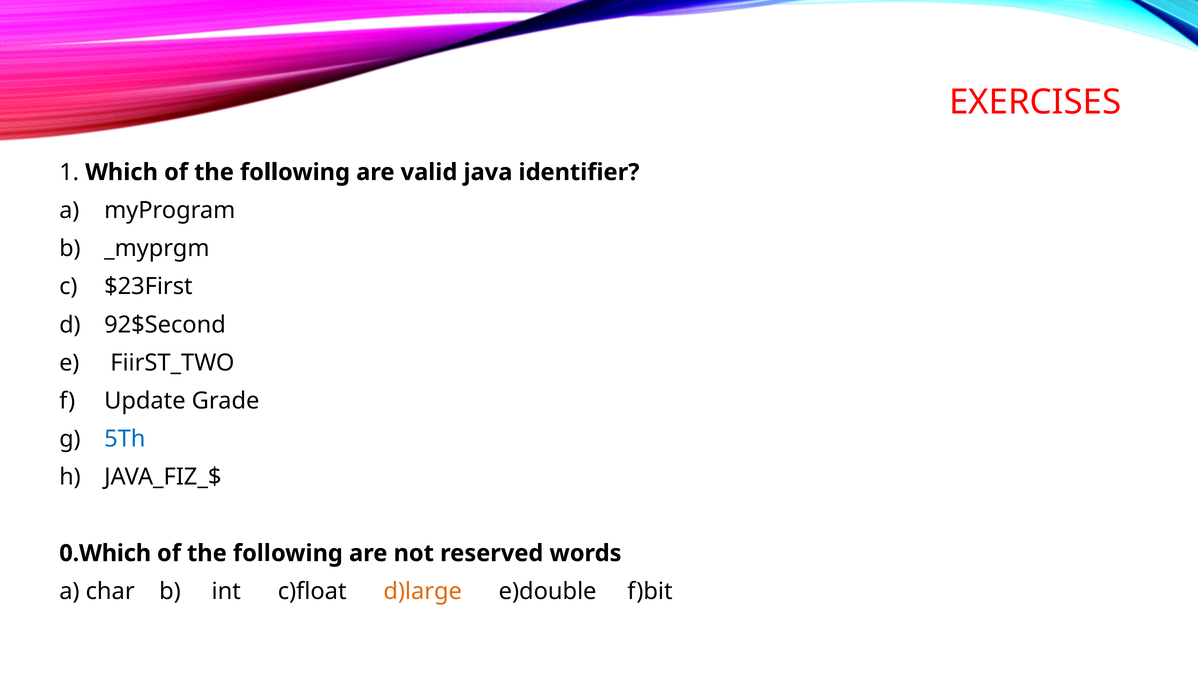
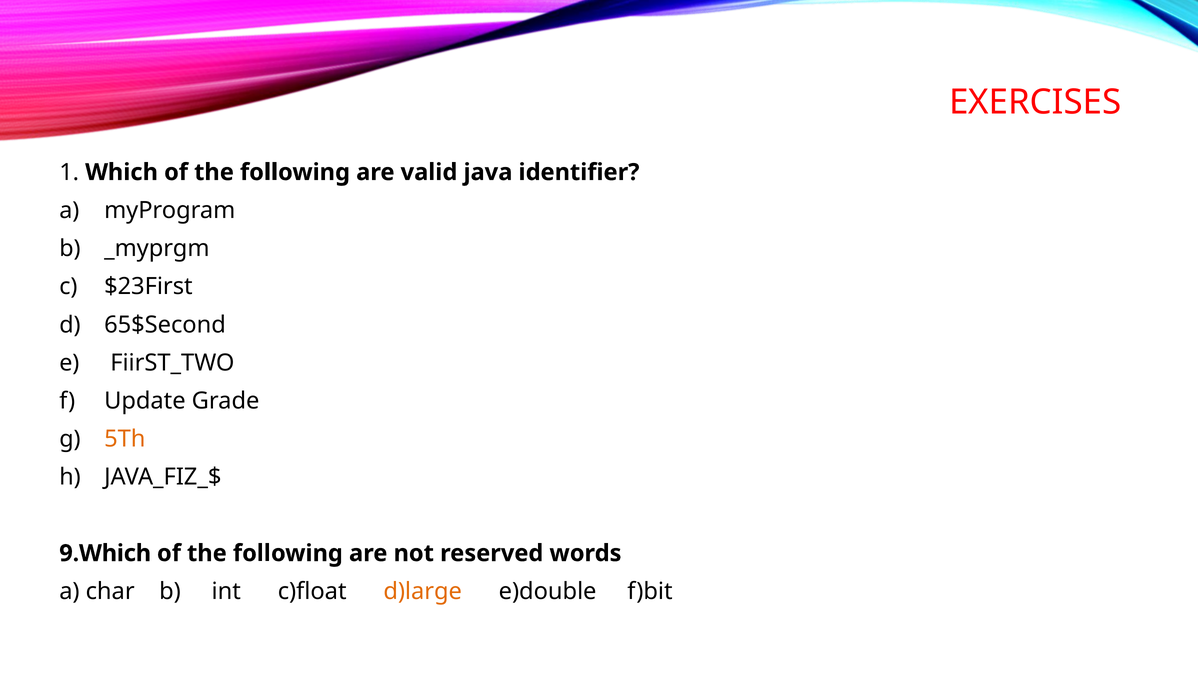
92$Second: 92$Second -> 65$Second (165, 325)
5Th colour: blue -> orange (125, 439)
0.Which: 0.Which -> 9.Which (105, 553)
